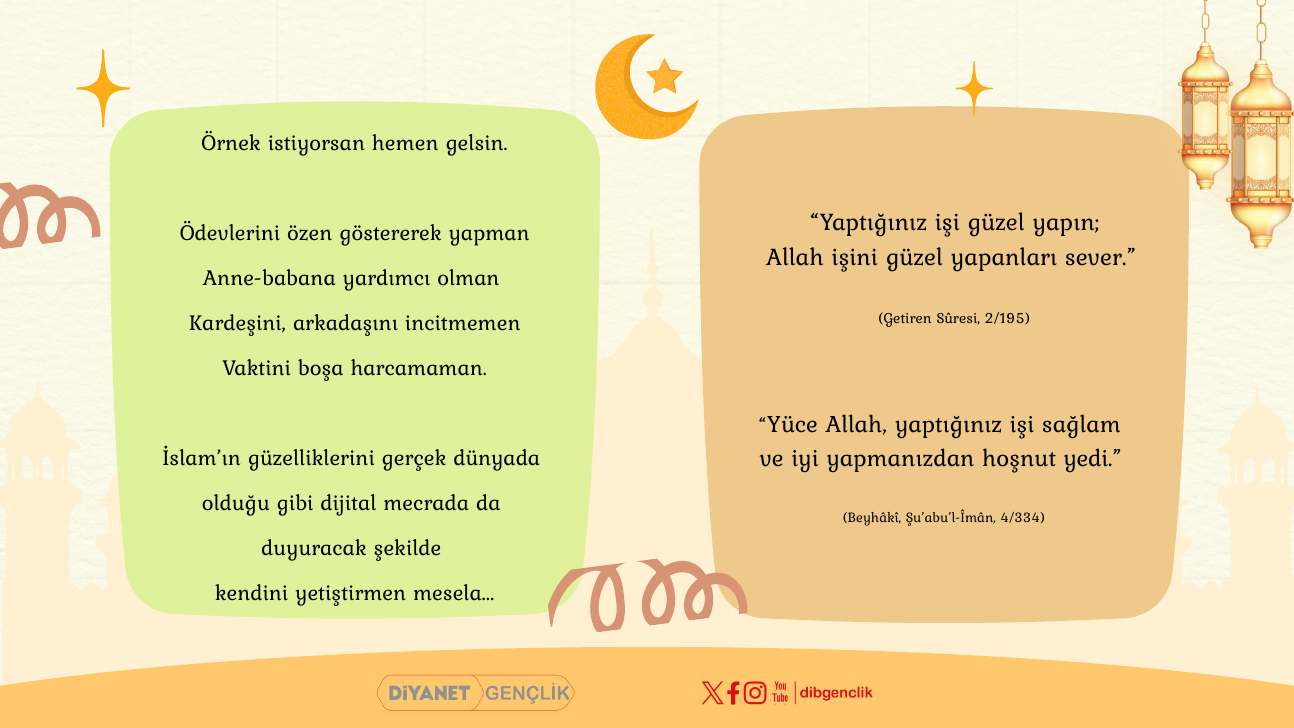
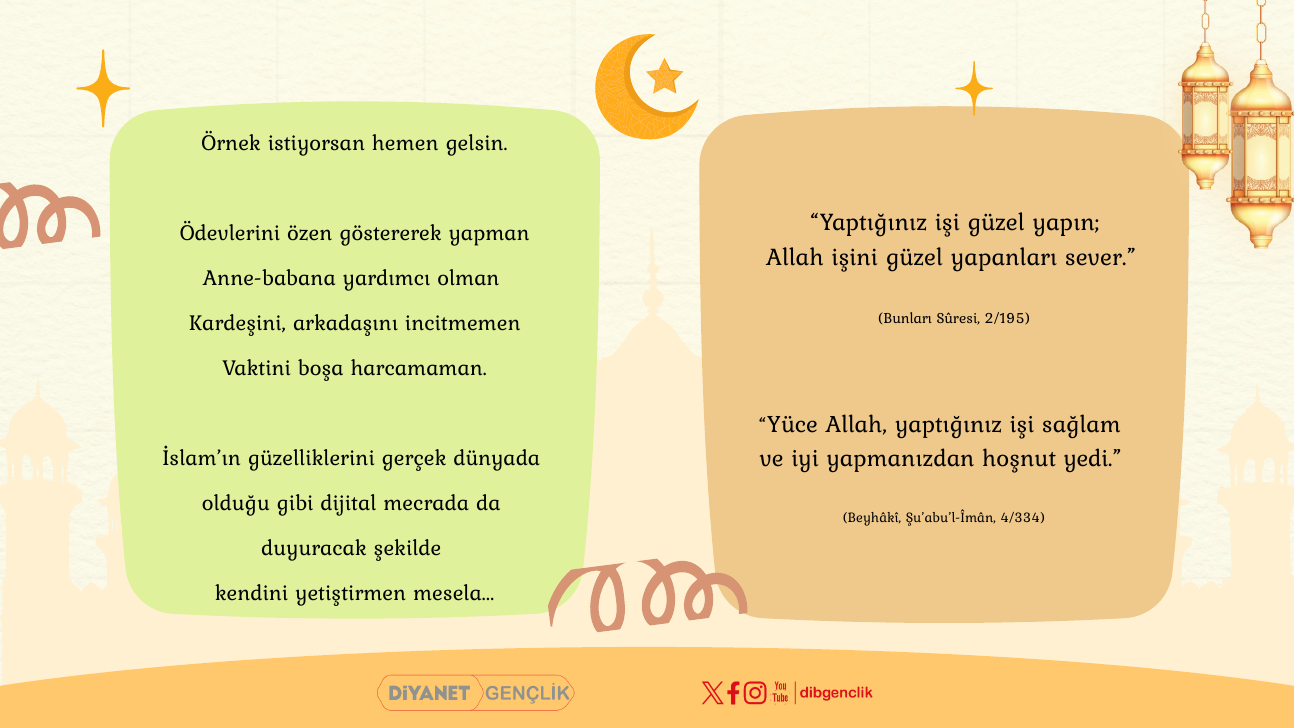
Getiren: Getiren -> Bunları (905, 318)
